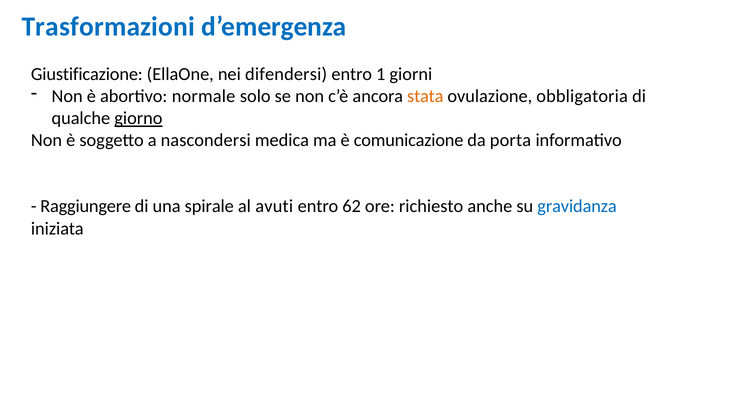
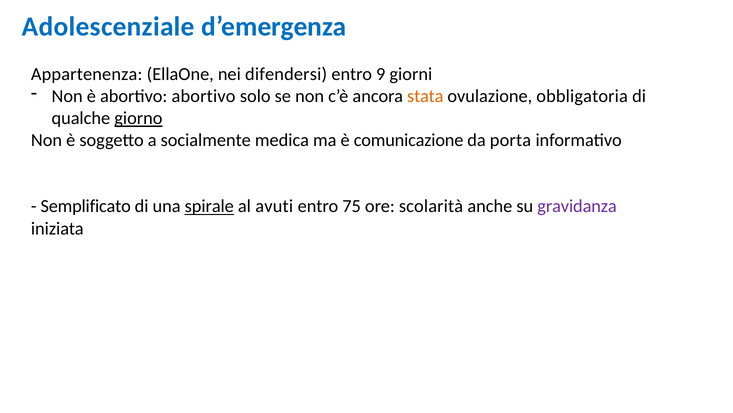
Trasformazioni: Trasformazioni -> Adolescenziale (108, 27)
Giustificazione: Giustificazione -> Appartenenza (87, 74)
1: 1 -> 9 (381, 74)
abortivo normale: normale -> abortivo (204, 96)
nascondersi: nascondersi -> socialmente (206, 140)
Raggiungere: Raggiungere -> Semplificato (86, 206)
spirale underline: none -> present (209, 206)
62: 62 -> 75 (352, 206)
richiesto: richiesto -> scolarità (431, 206)
gravidanza colour: blue -> purple (577, 206)
